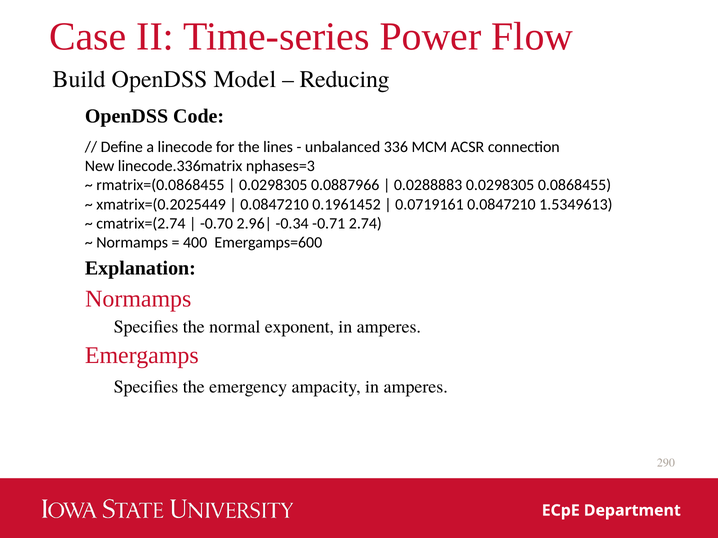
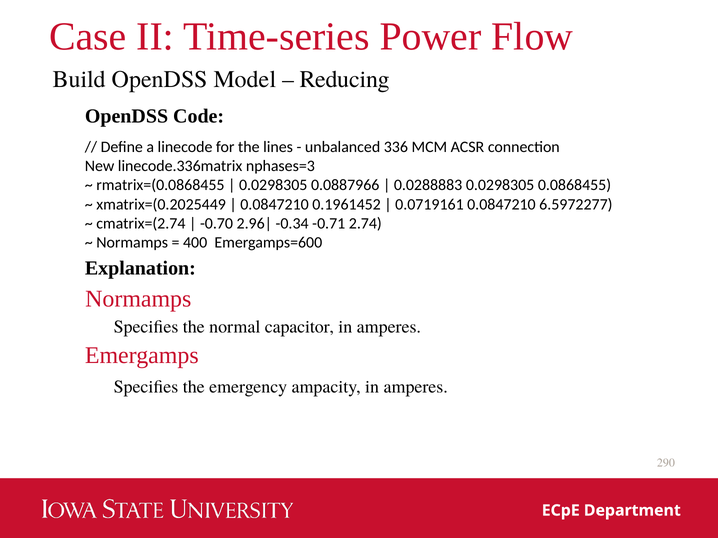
1.5349613: 1.5349613 -> 6.5972277 (576, 204)
exponent: exponent -> capacitor (299, 327)
